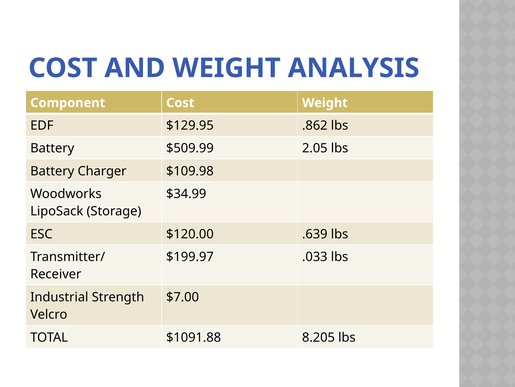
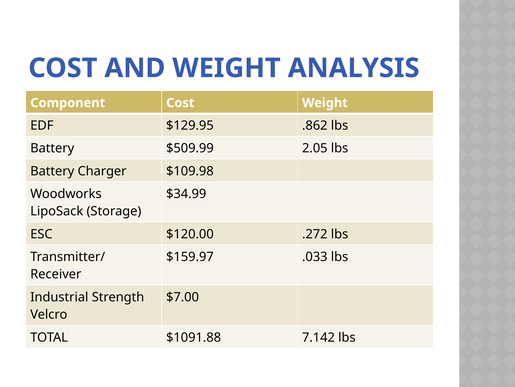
.639: .639 -> .272 (315, 234)
$199.97: $199.97 -> $159.97 (190, 256)
8.205: 8.205 -> 7.142 (318, 337)
